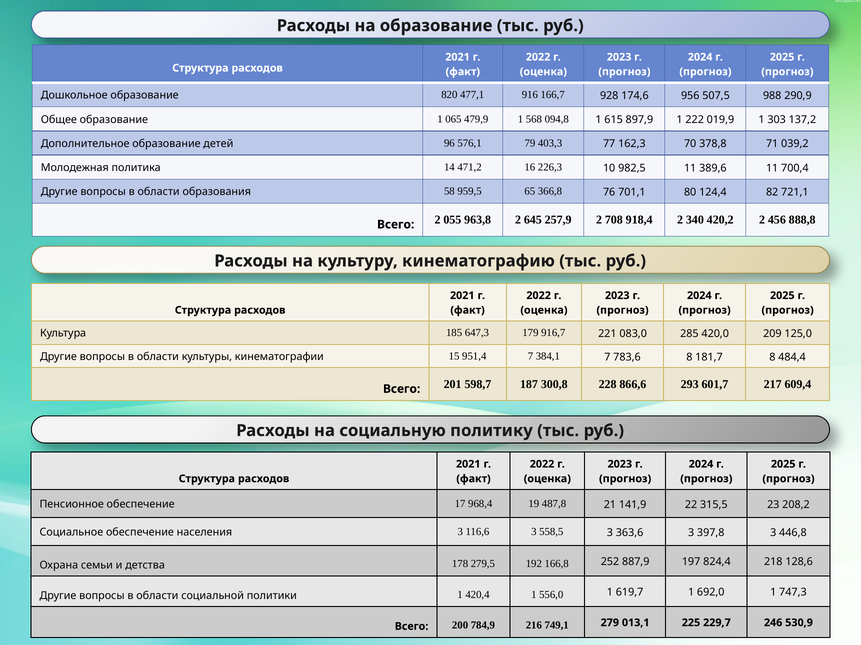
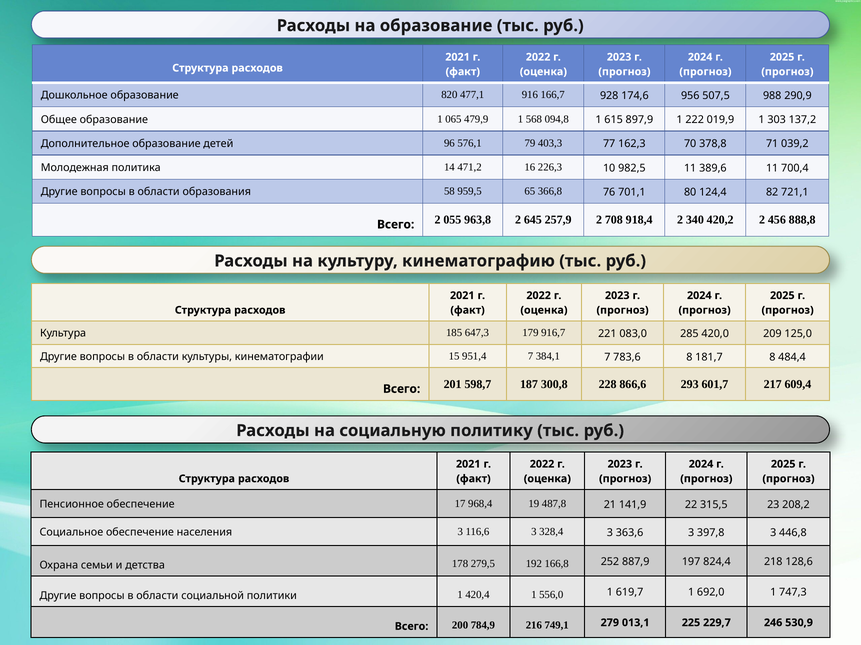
558,5: 558,5 -> 328,4 (551, 532)
